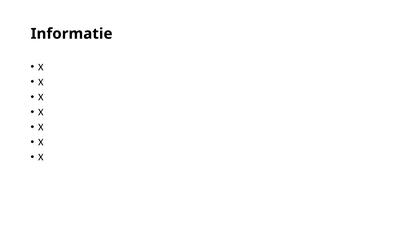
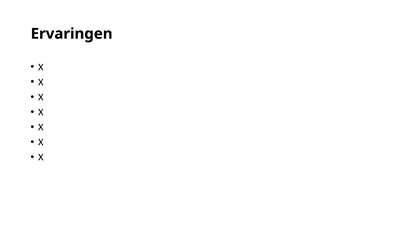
Informatie: Informatie -> Ervaringen (72, 34)
